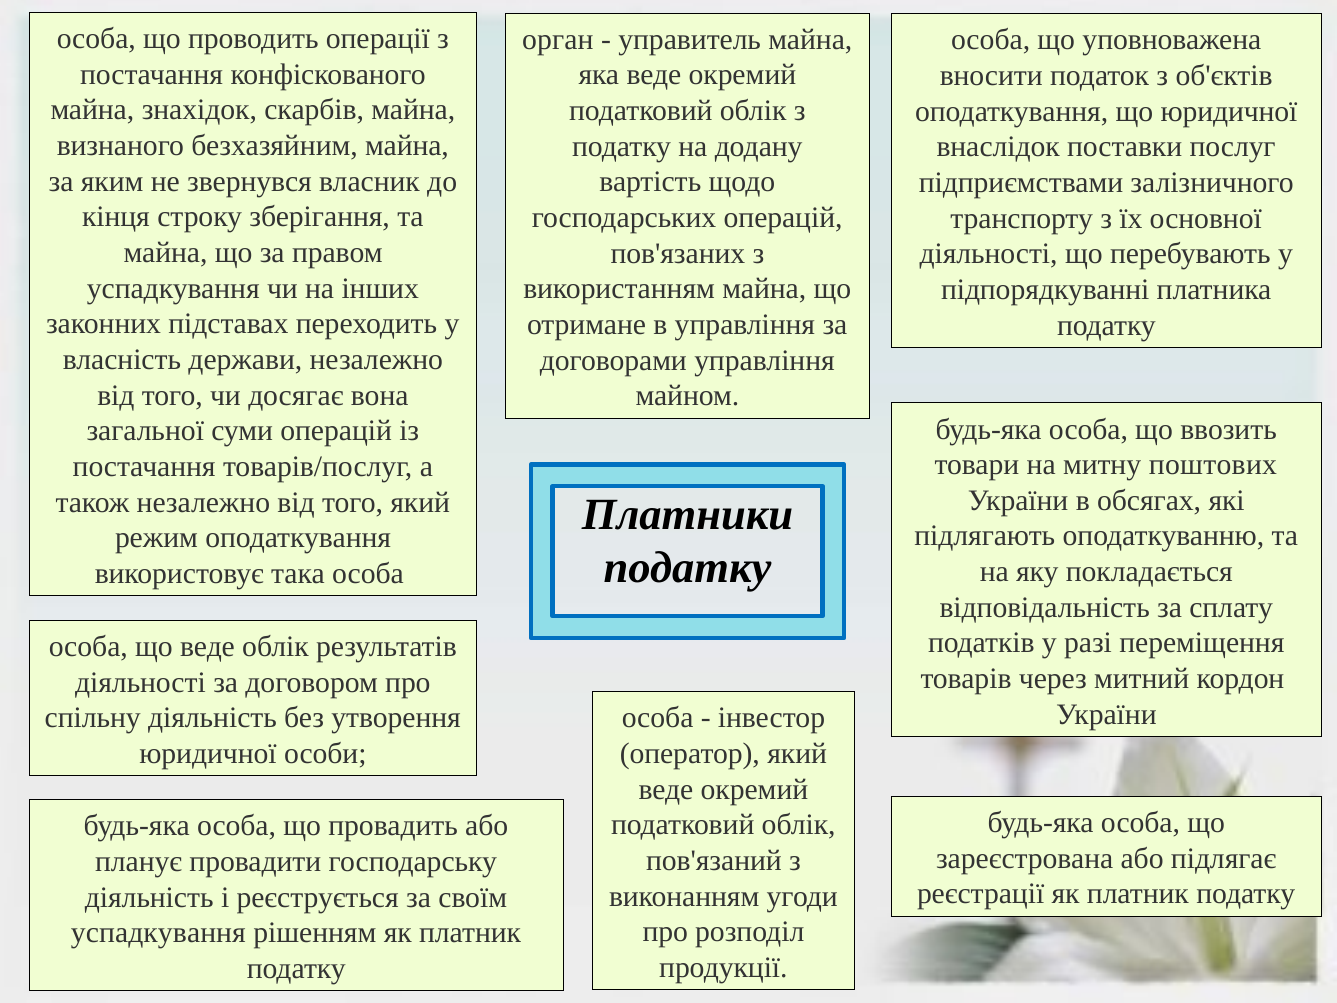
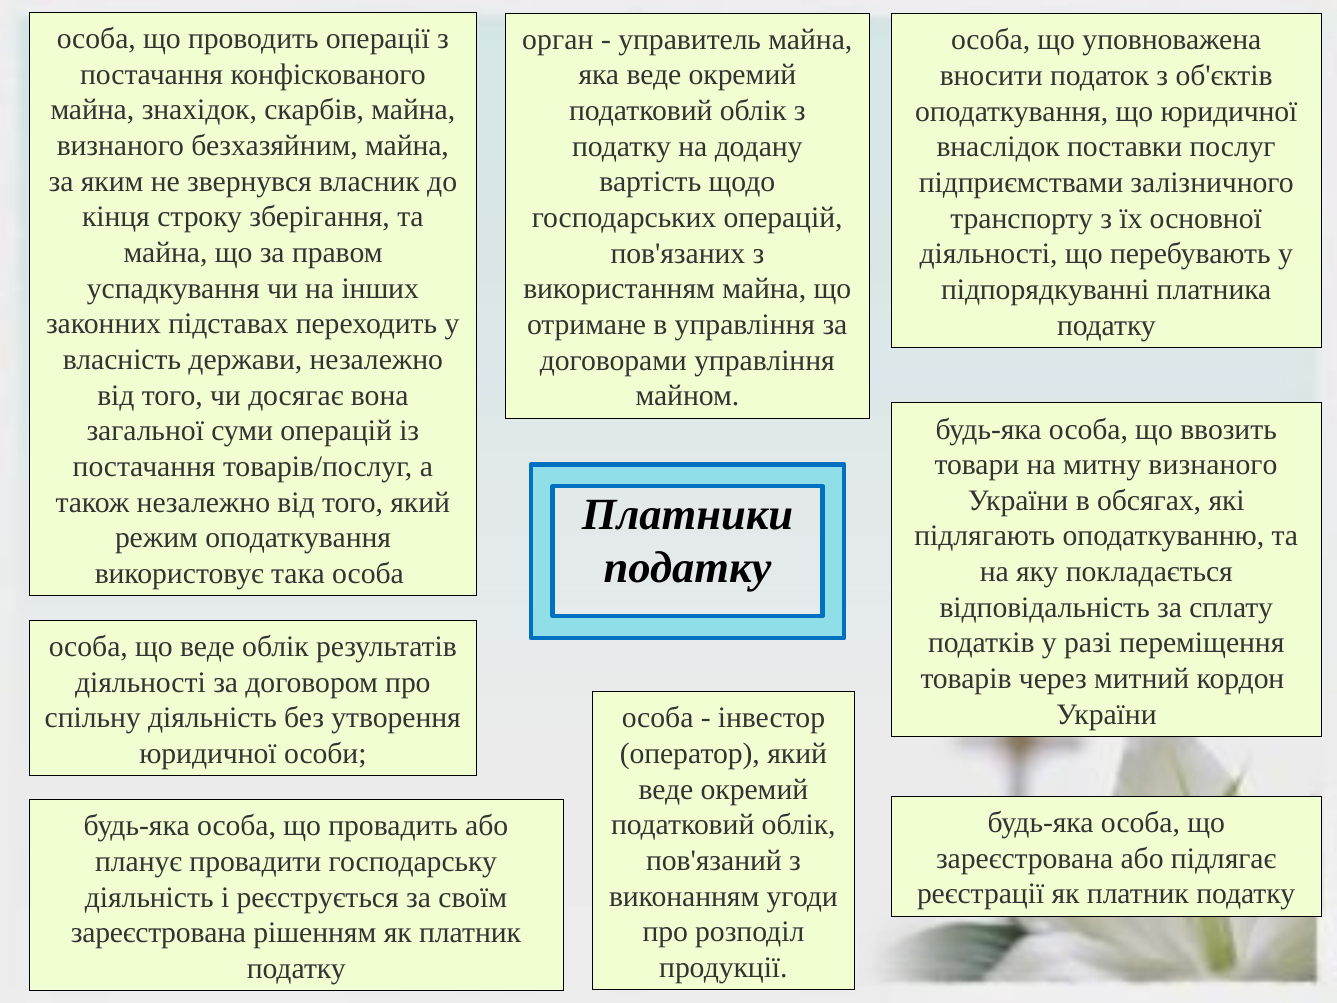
митну поштових: поштових -> визнаного (1213, 465)
успадкування: успадкування -> зареєстрована (158, 933)
